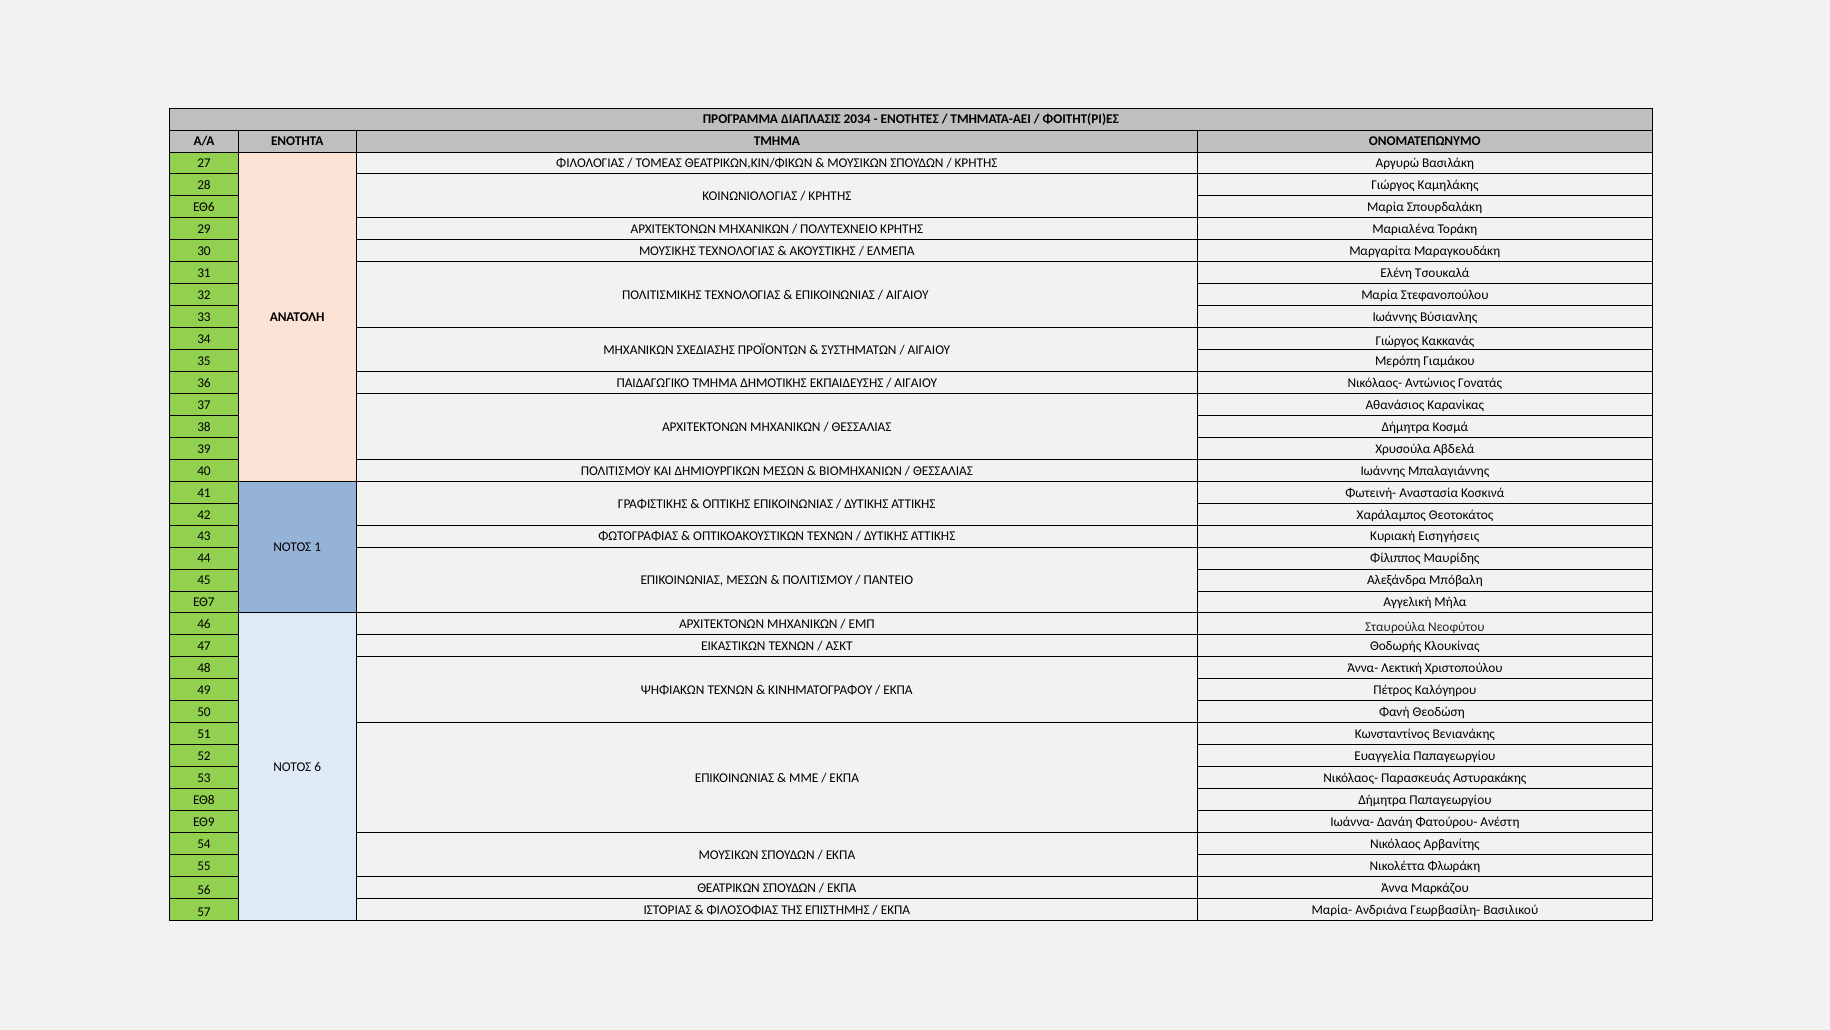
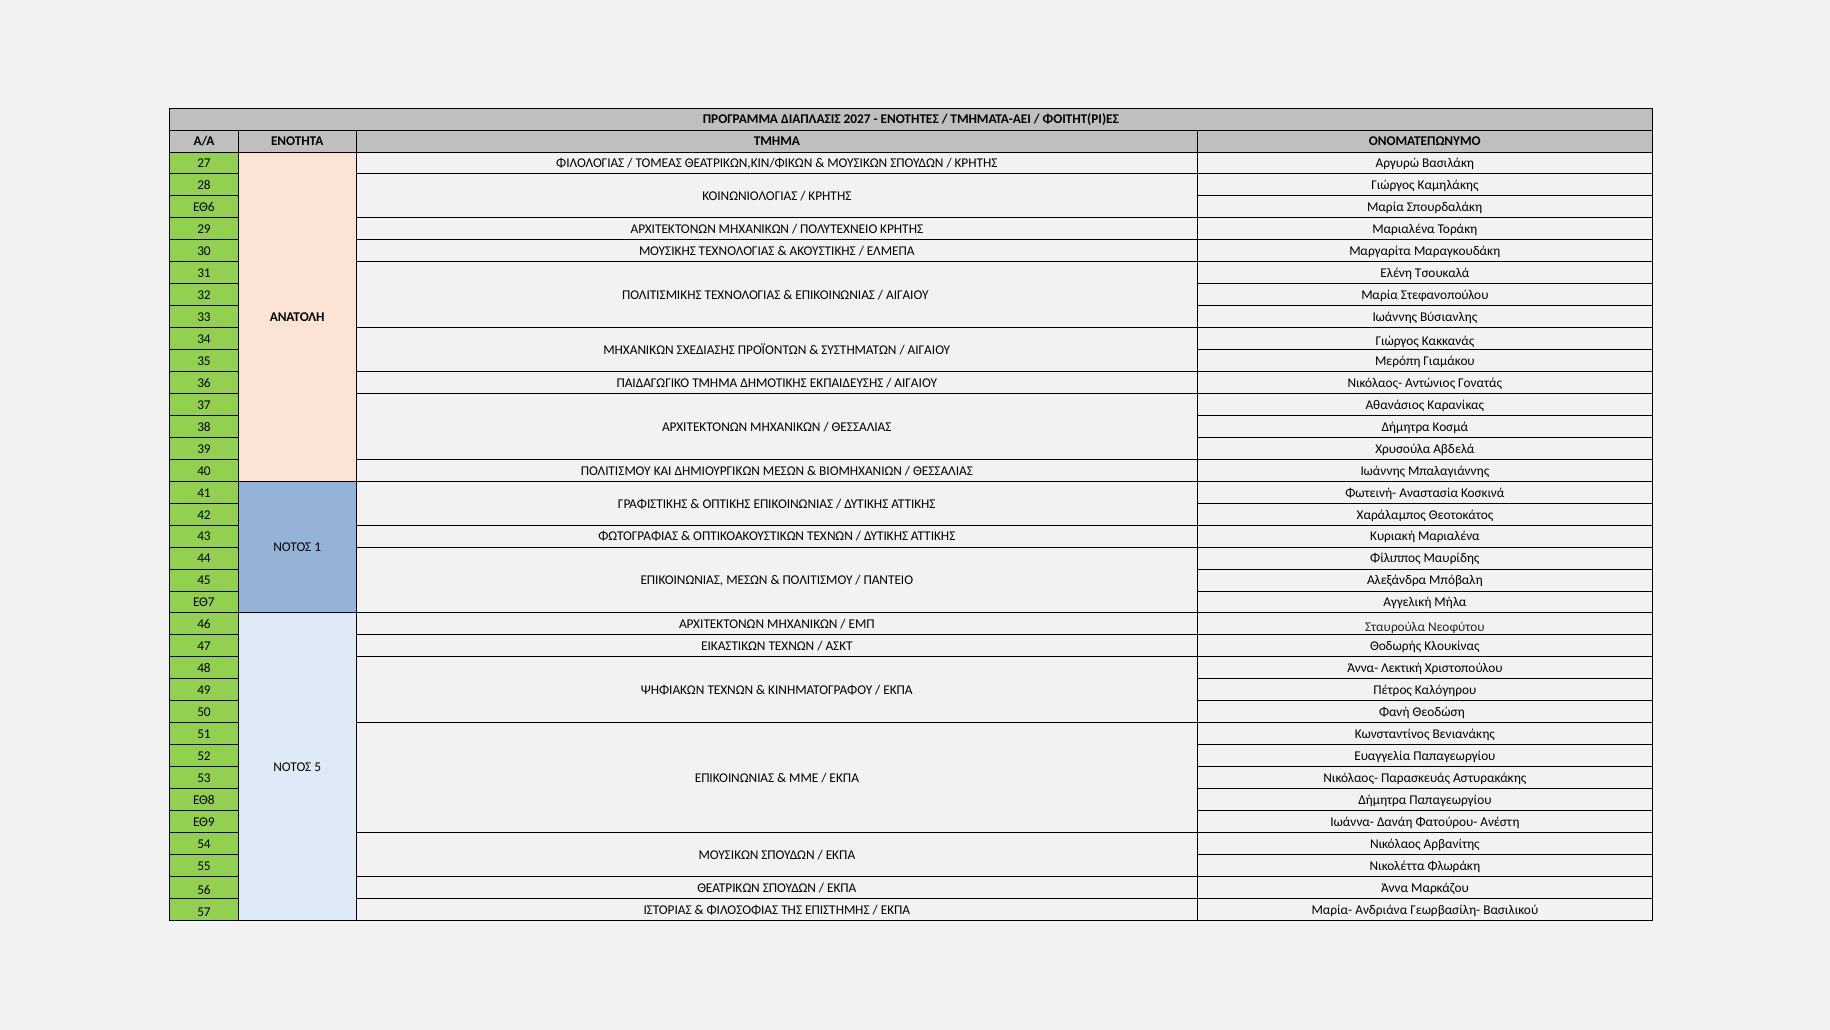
2034: 2034 -> 2027 (857, 119)
Κυριακή Εισηγήσεις: Εισηγήσεις -> Μαριαλένα (1449, 536)
6: 6 -> 5 (318, 767)
